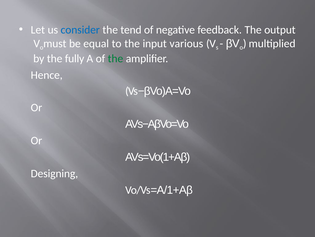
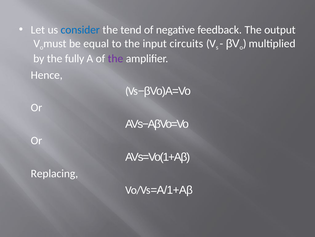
various: various -> circuits (186, 44)
the colour: green -> purple (115, 58)
Designing: Designing -> Replacing (54, 173)
